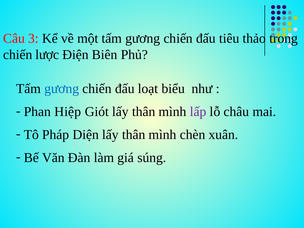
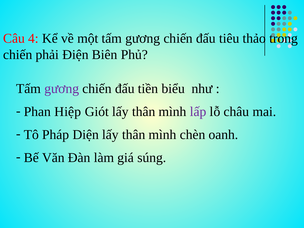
3: 3 -> 4 (33, 38)
lược: lược -> phải (47, 55)
gương colour: blue -> purple (62, 89)
loạt: loạt -> tiền (148, 89)
xuân: xuân -> oanh (224, 135)
